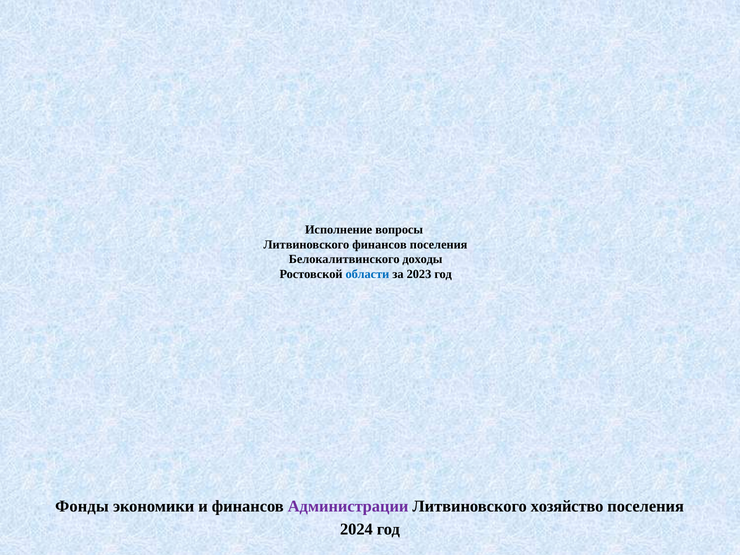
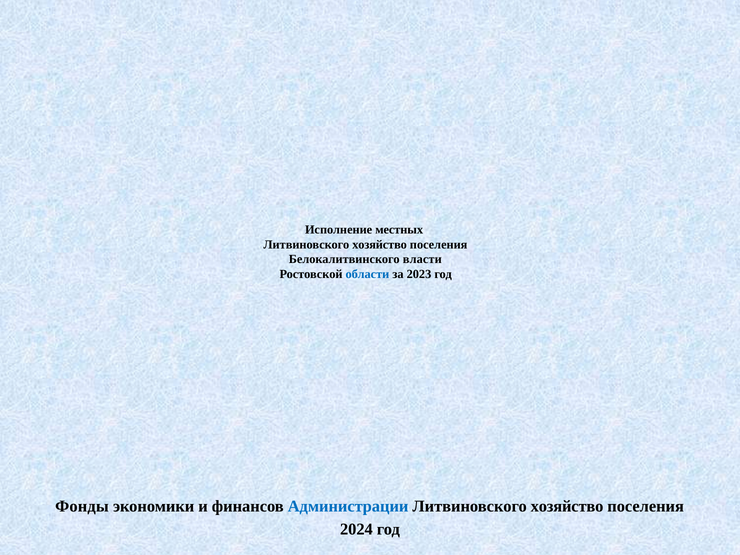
вопросы: вопросы -> местных (399, 230)
финансов: финансов -> хозяйство (380, 245)
доходы: доходы -> власти (422, 259)
Администрации colour: purple -> blue (348, 506)
